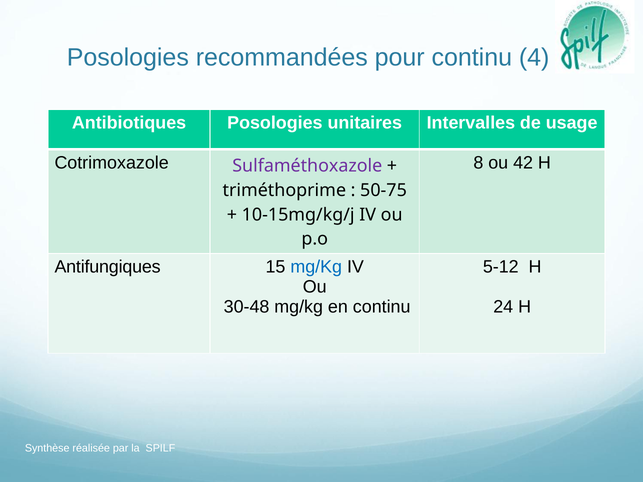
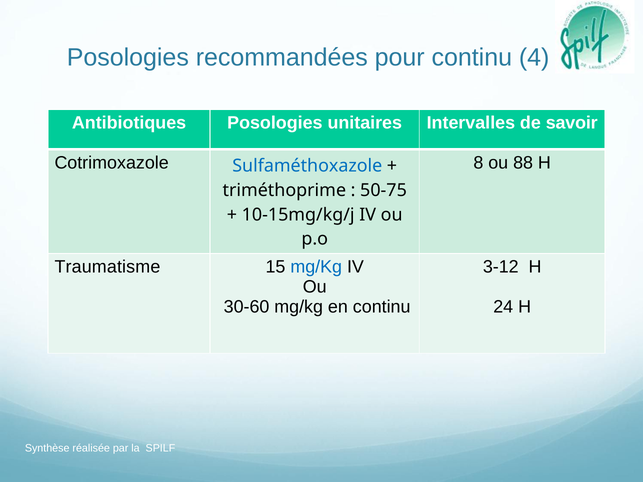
usage: usage -> savoir (572, 123)
Sulfaméthoxazole colour: purple -> blue (307, 166)
42: 42 -> 88 (523, 163)
Antifungiques: Antifungiques -> Traumatisme (107, 267)
5-12: 5-12 -> 3-12 (501, 267)
30-48: 30-48 -> 30-60 (247, 307)
